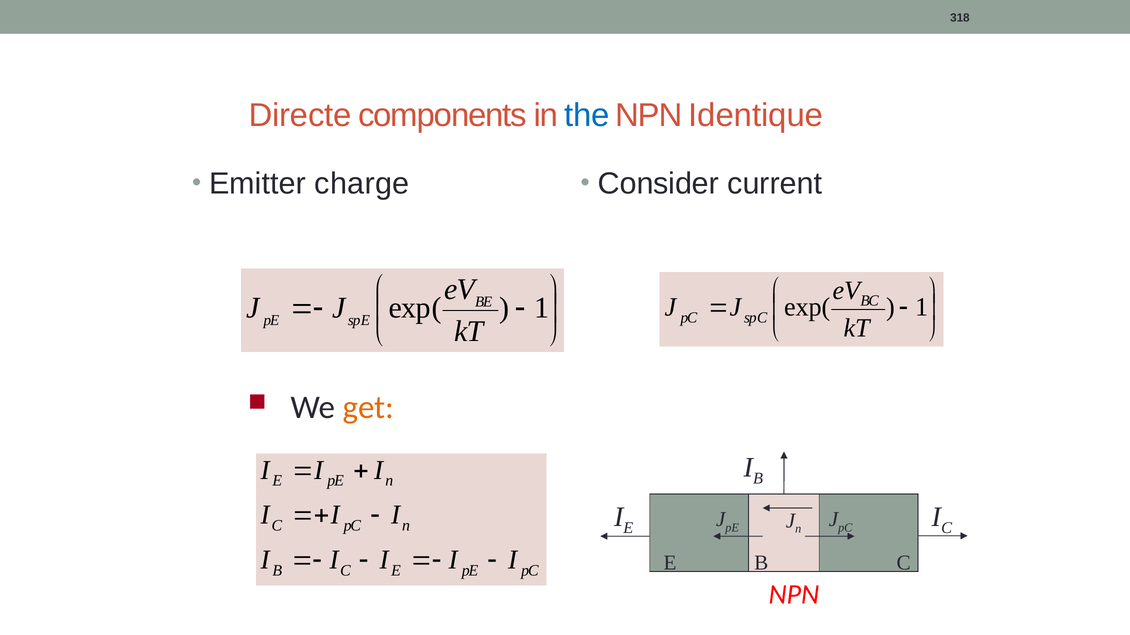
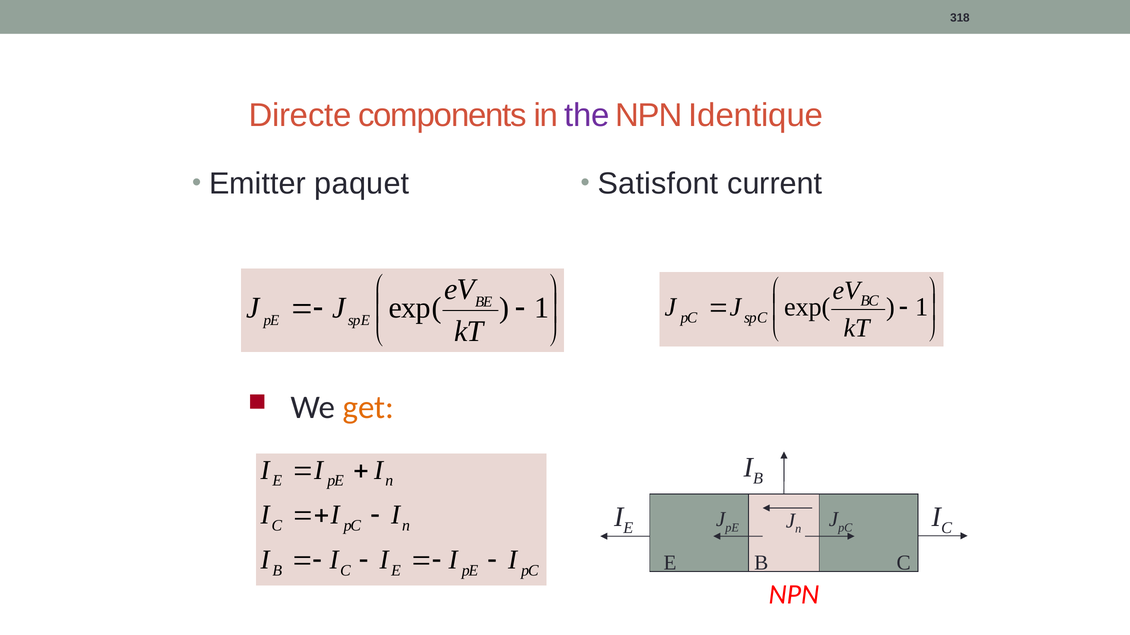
the colour: blue -> purple (587, 115)
charge: charge -> paquet (362, 184)
Consider: Consider -> Satisfont (658, 184)
